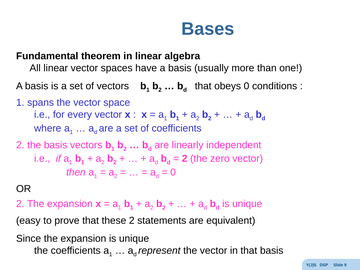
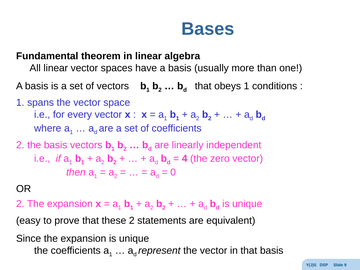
obeys 0: 0 -> 1 (247, 86)
2: 2 -> 4 (185, 159)
